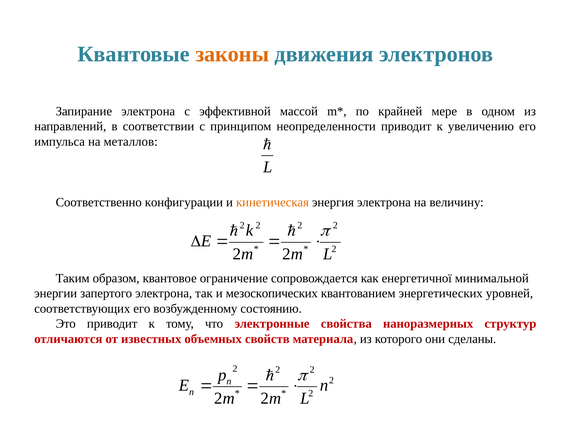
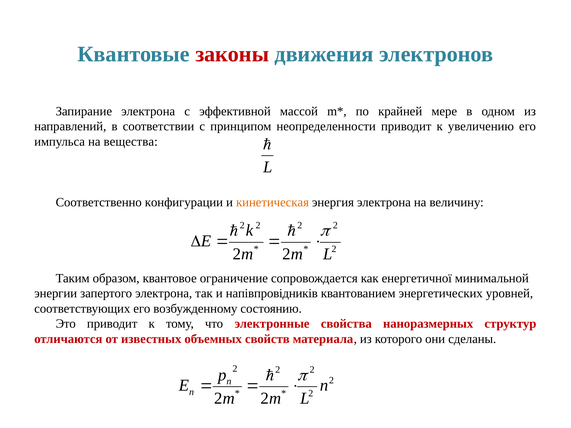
законы colour: orange -> red (232, 54)
металлов: металлов -> вещества (131, 142)
мезоскопических: мезоскопических -> напівпровідників (272, 294)
